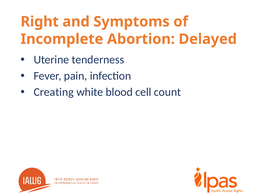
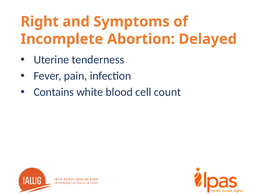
Creating: Creating -> Contains (54, 92)
